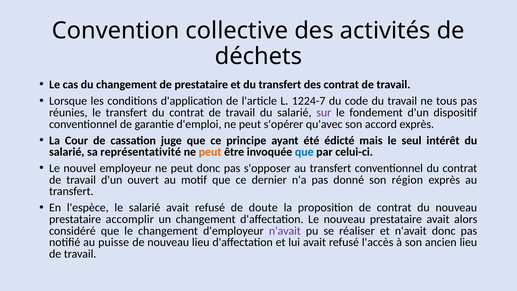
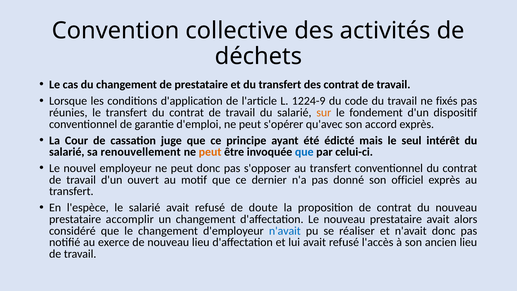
1224-7: 1224-7 -> 1224-9 (309, 101)
tous: tous -> fixés (447, 101)
sur colour: purple -> orange (324, 113)
représentativité: représentativité -> renouvellement (141, 152)
région: région -> officiel (407, 180)
n'avait colour: purple -> blue (285, 231)
puisse: puisse -> exerce (114, 242)
